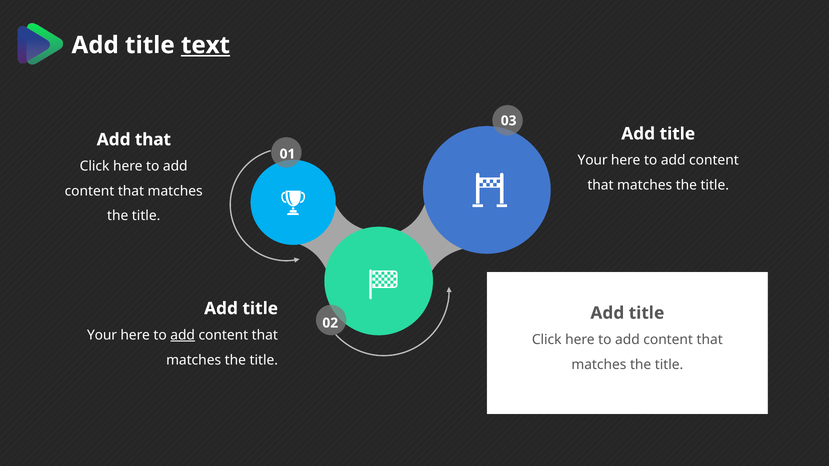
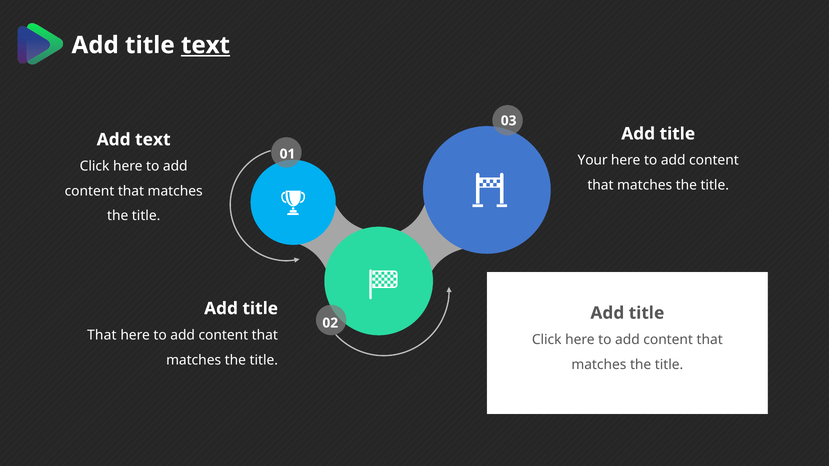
Add that: that -> text (153, 140)
Your: Your -> That (102, 335)
add underline: present -> none (183, 335)
